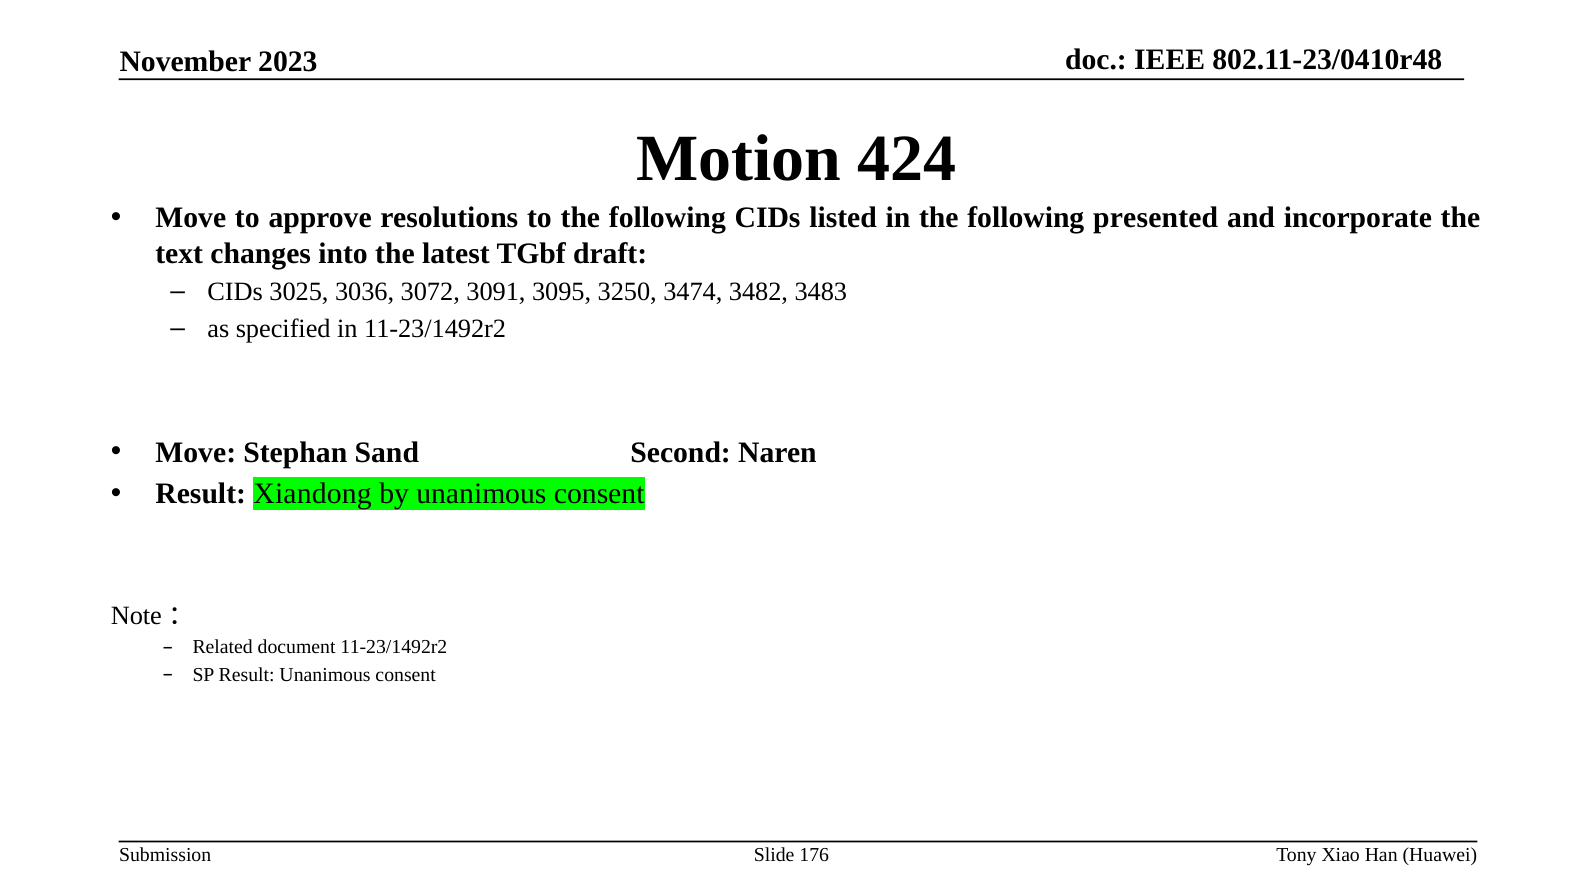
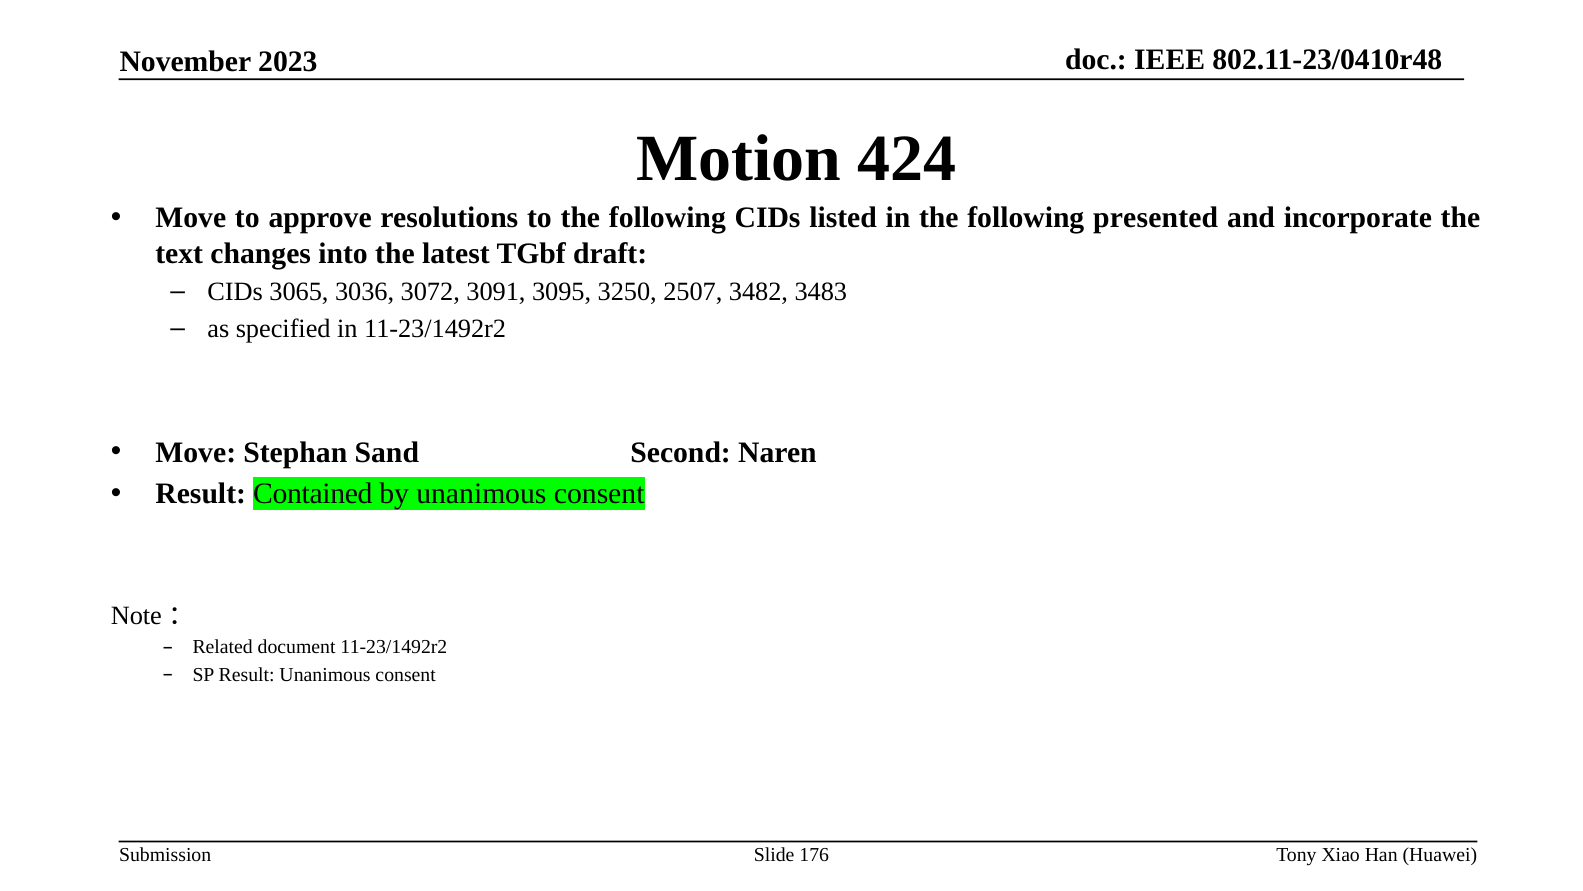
3025: 3025 -> 3065 (299, 292)
3474: 3474 -> 2507 (693, 292)
Xiandong: Xiandong -> Contained (313, 493)
